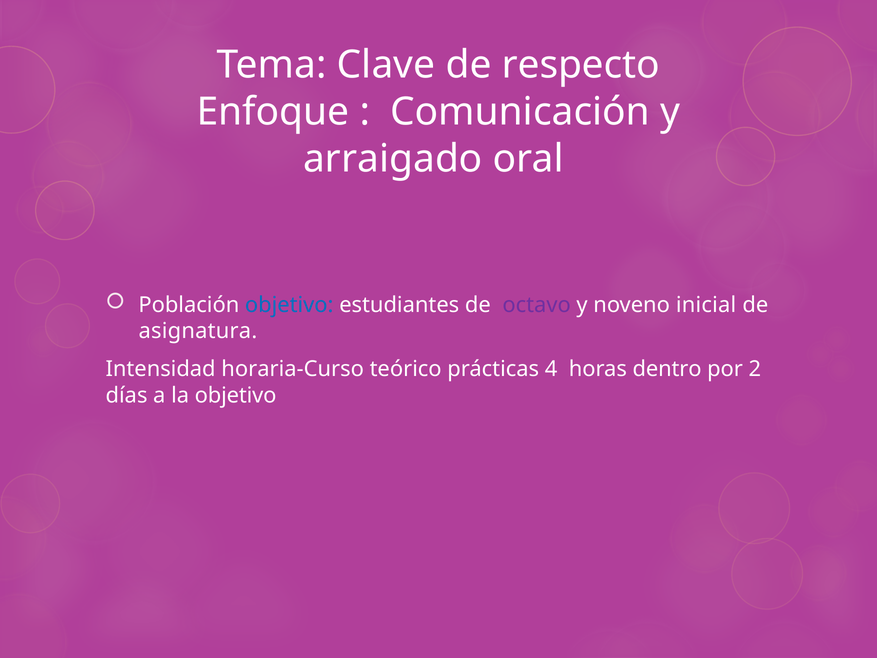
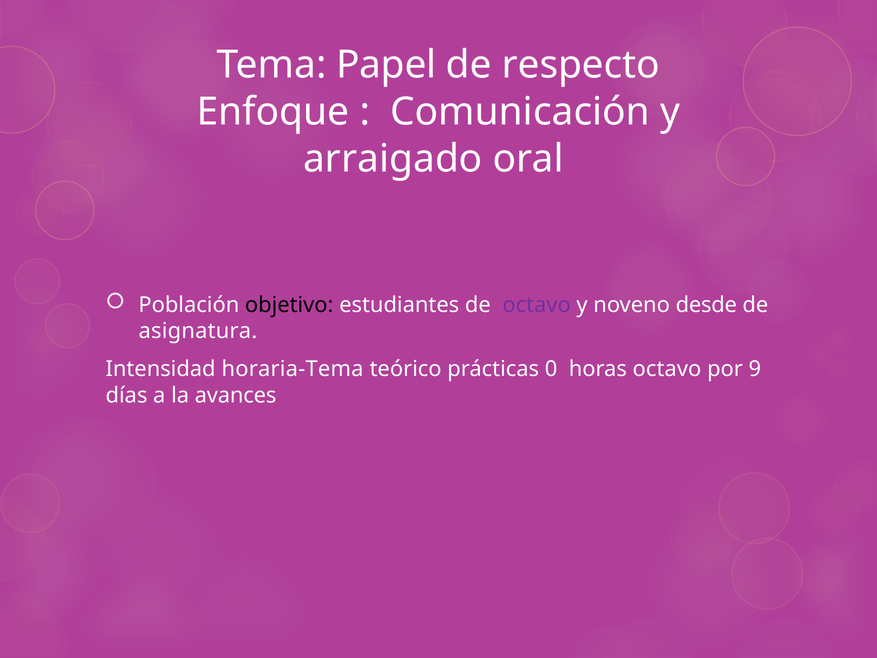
Clave: Clave -> Papel (386, 65)
objetivo colour: blue -> black (289, 305)
inicial: inicial -> desde (706, 305)
horaria-Curso: horaria-Curso -> horaria-Tema (293, 369)
4: 4 -> 0 (551, 369)
horas dentro: dentro -> octavo (667, 369)
2: 2 -> 9 (755, 369)
la objetivo: objetivo -> avances (236, 395)
